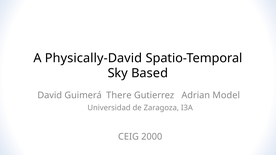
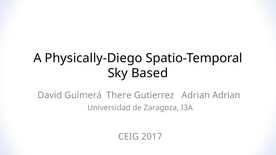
Physically-David: Physically-David -> Physically-Diego (94, 58)
Adrian Model: Model -> Adrian (226, 96)
2000: 2000 -> 2017 (152, 137)
